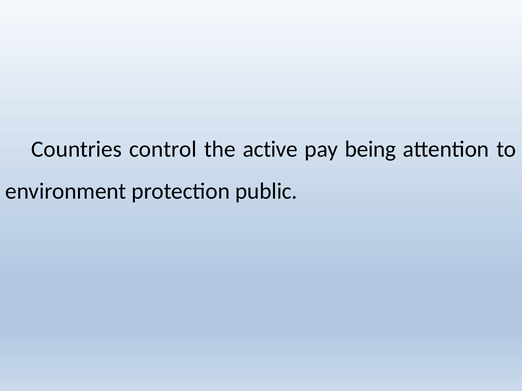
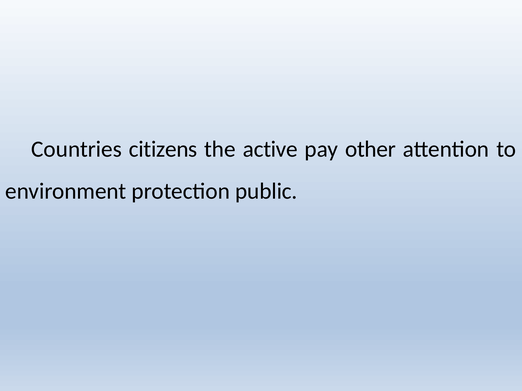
control: control -> citizens (163, 150)
being: being -> other (371, 150)
